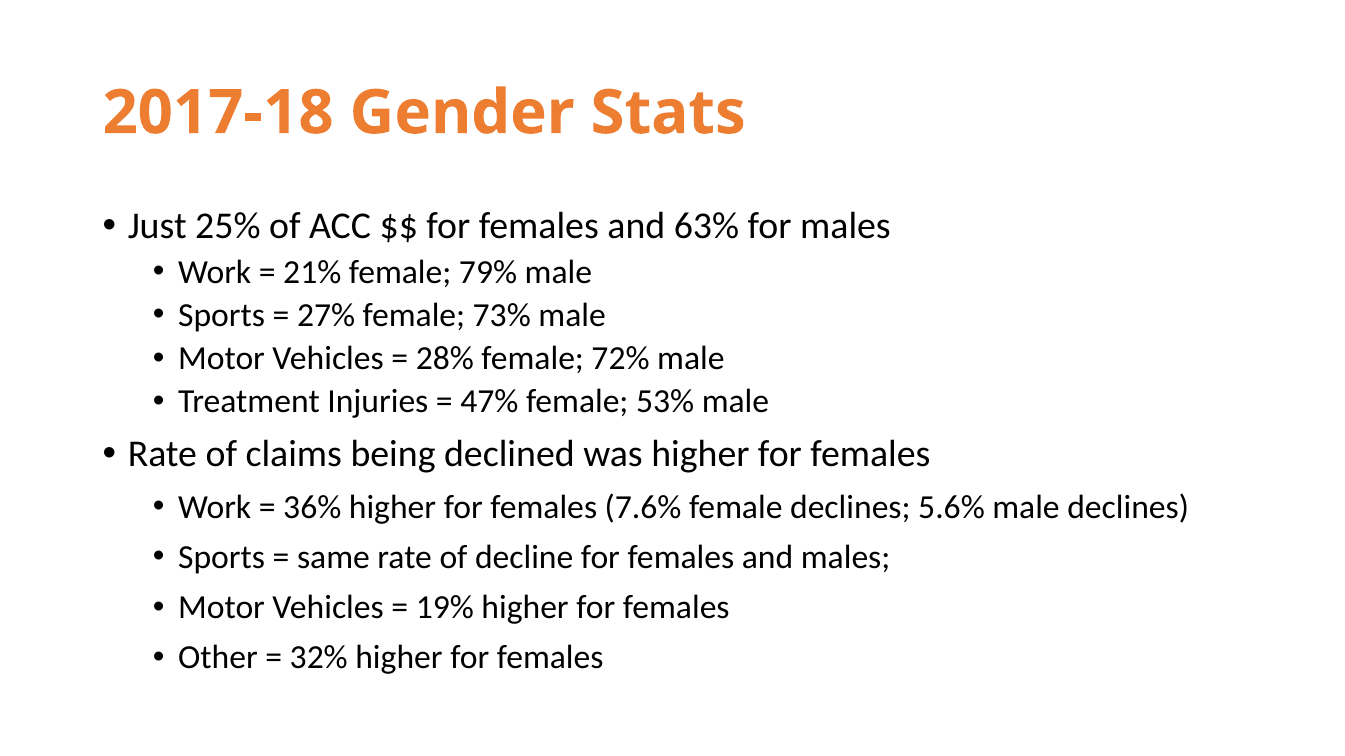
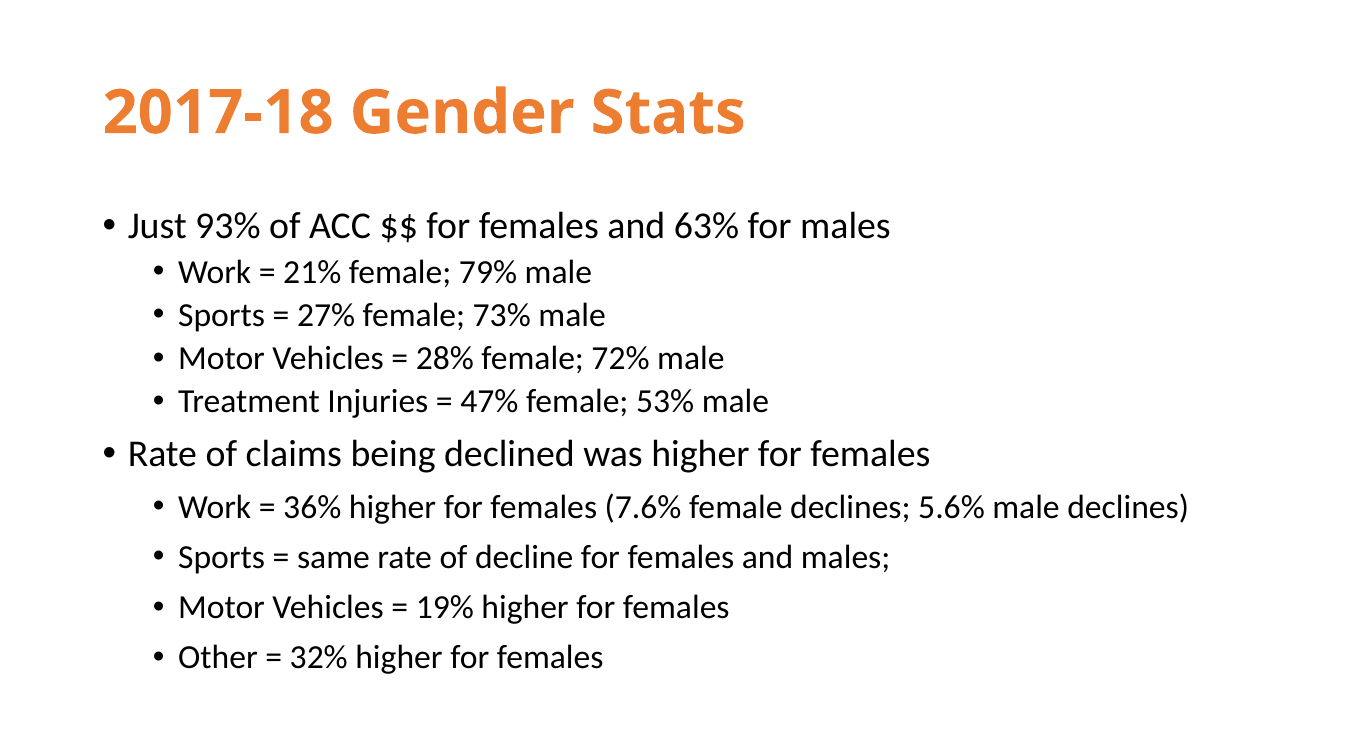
25%: 25% -> 93% (228, 227)
